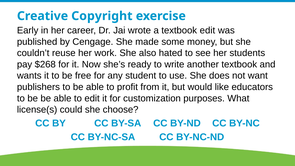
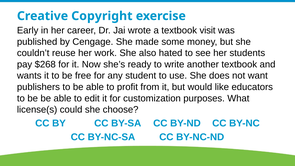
textbook edit: edit -> visit (208, 30)
